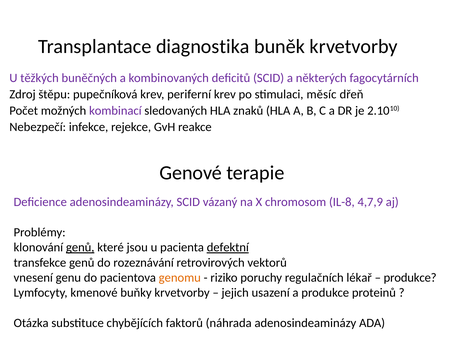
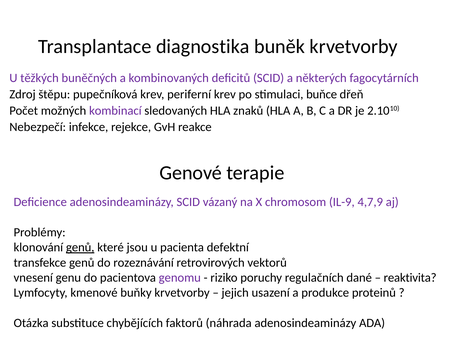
měsíc: měsíc -> buňce (322, 94)
IL-8: IL-8 -> IL-9 (342, 202)
defektní underline: present -> none (228, 247)
genomu colour: orange -> purple (180, 277)
lékař: lékař -> dané (359, 277)
produkce: produkce -> reaktivita (410, 277)
